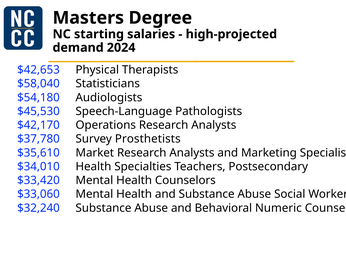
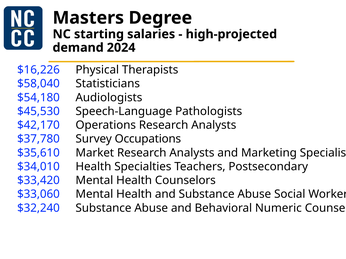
$42,653: $42,653 -> $16,226 (38, 70)
Prosthetists: Prosthetists -> Occupations (148, 139)
